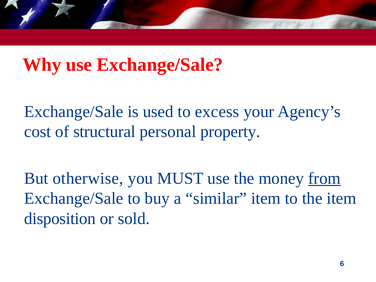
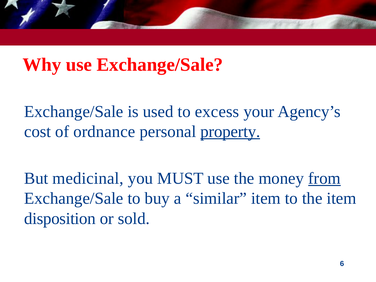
structural: structural -> ordnance (104, 132)
property underline: none -> present (230, 132)
otherwise: otherwise -> medicinal (88, 178)
